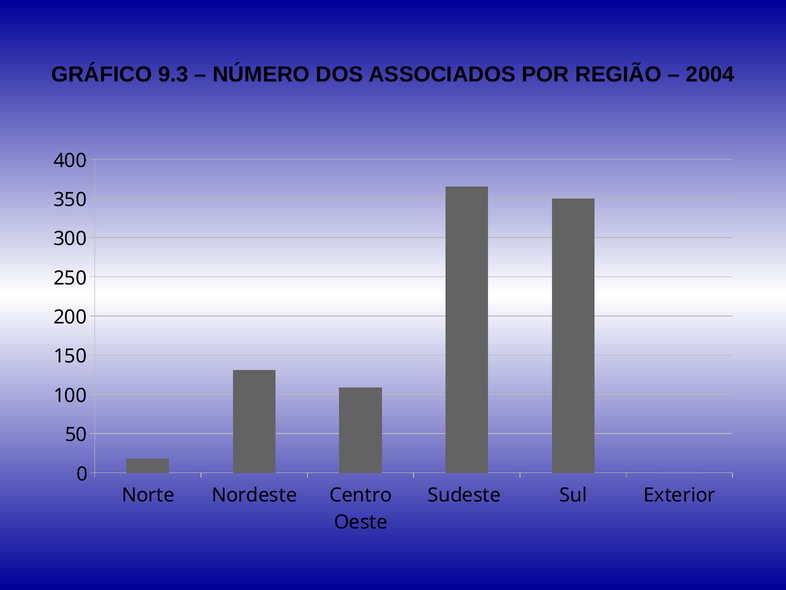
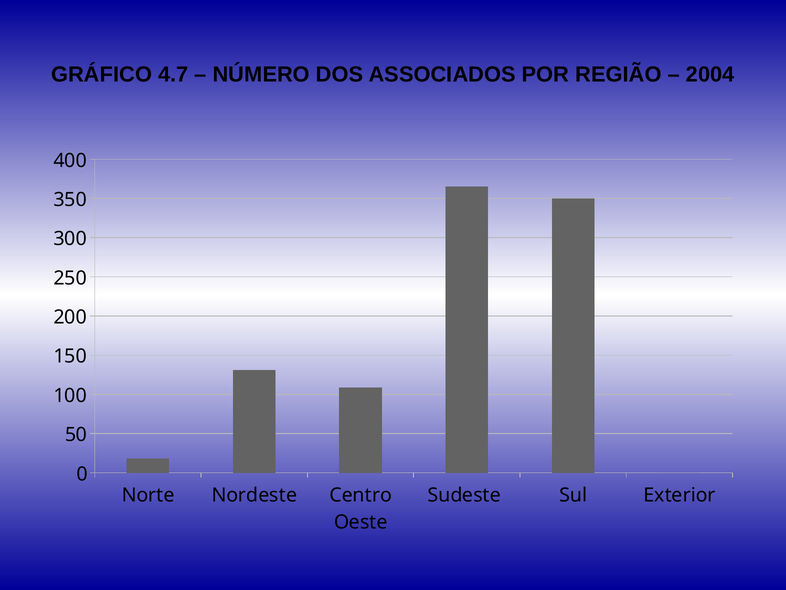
9.3: 9.3 -> 4.7 (173, 74)
